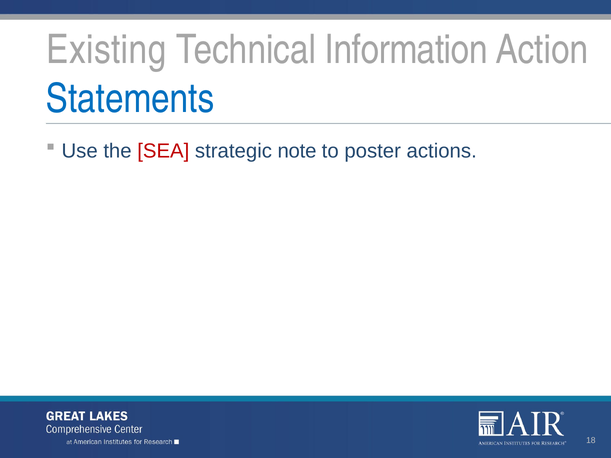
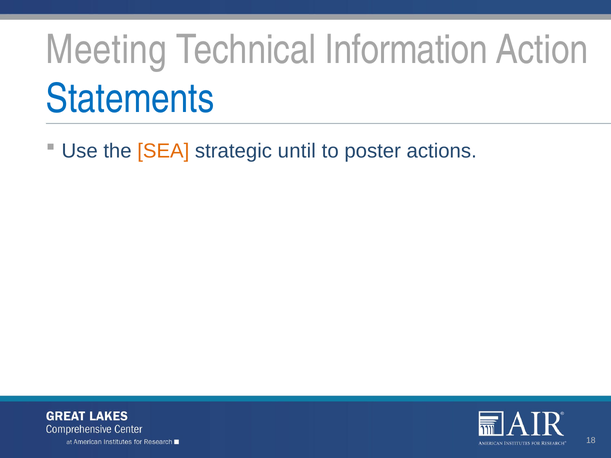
Existing: Existing -> Meeting (106, 50)
SEA colour: red -> orange (163, 151)
note: note -> until (297, 151)
